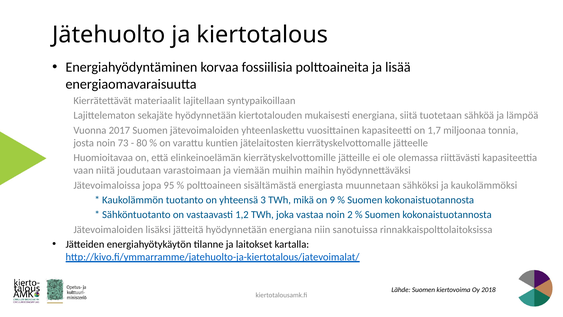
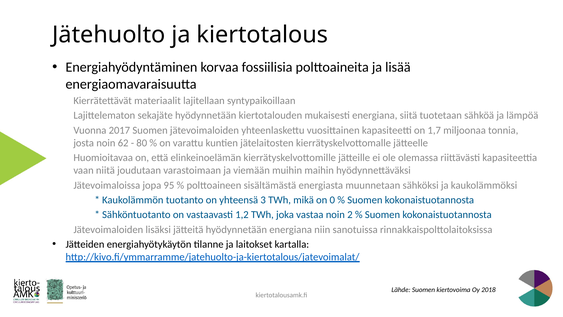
73: 73 -> 62 (123, 143)
9: 9 -> 0 (332, 200)
